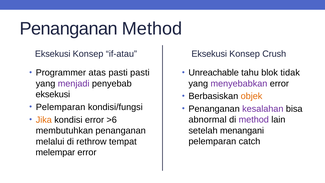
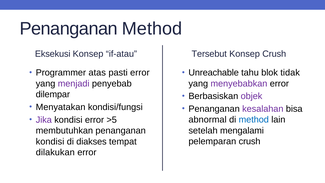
Eksekusi: Eksekusi -> Tersebut (209, 54)
pasti pasti: pasti -> error (140, 73)
eksekusi: eksekusi -> dilempar (53, 94)
objek colour: orange -> purple (252, 96)
Pelemparan: Pelemparan -> Menyatakan (61, 107)
method colour: purple -> blue (254, 120)
Jika colour: orange -> purple (44, 120)
>6: >6 -> >5 (112, 120)
menangani: menangani -> mengalami (242, 130)
pelemparan catch: catch -> crush (250, 141)
melalui: melalui -> kondisi (50, 141)
rethrow: rethrow -> diakses (91, 141)
melempar: melempar -> dilakukan (55, 152)
